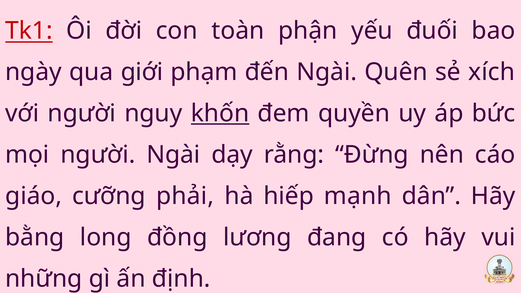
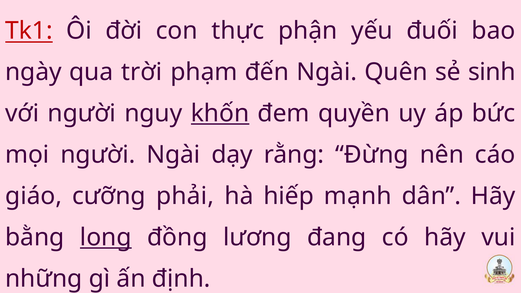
toàn: toàn -> thực (238, 31)
giới: giới -> trời (142, 72)
xích: xích -> sinh (492, 72)
long underline: none -> present (106, 237)
